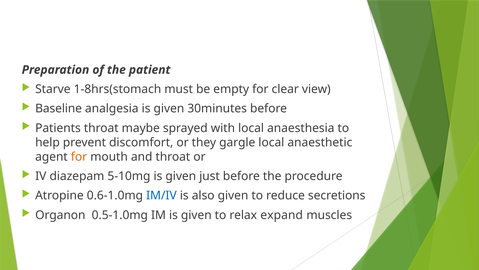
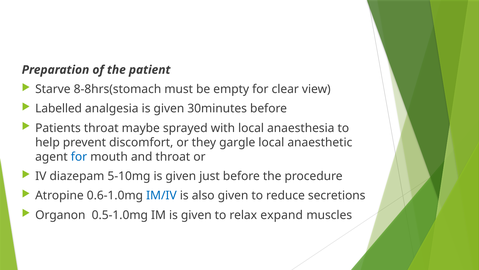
1-8hrs(stomach: 1-8hrs(stomach -> 8-8hrs(stomach (117, 89)
Baseline: Baseline -> Labelled (59, 108)
for colour: orange -> blue (79, 157)
